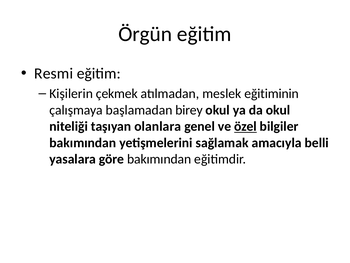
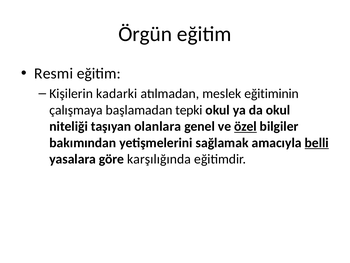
çekmek: çekmek -> kadarki (117, 94)
birey: birey -> tepki (189, 110)
belli underline: none -> present (317, 143)
göre bakımından: bakımından -> karşılığında (159, 159)
